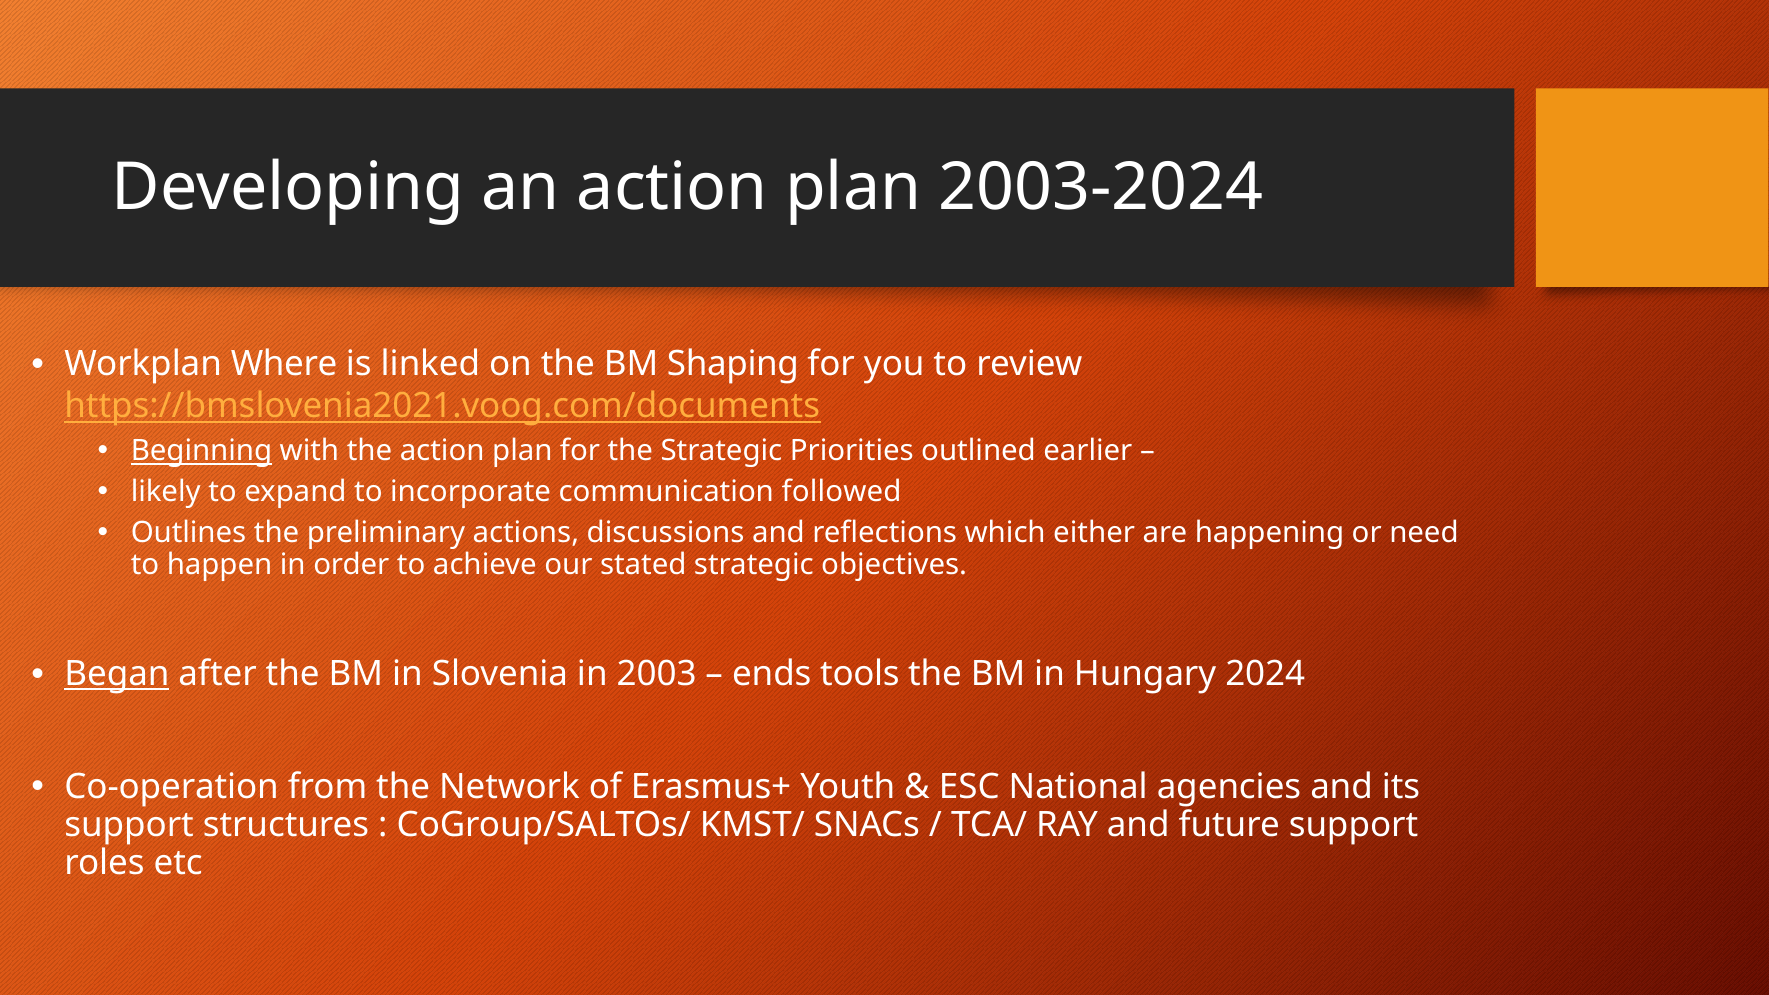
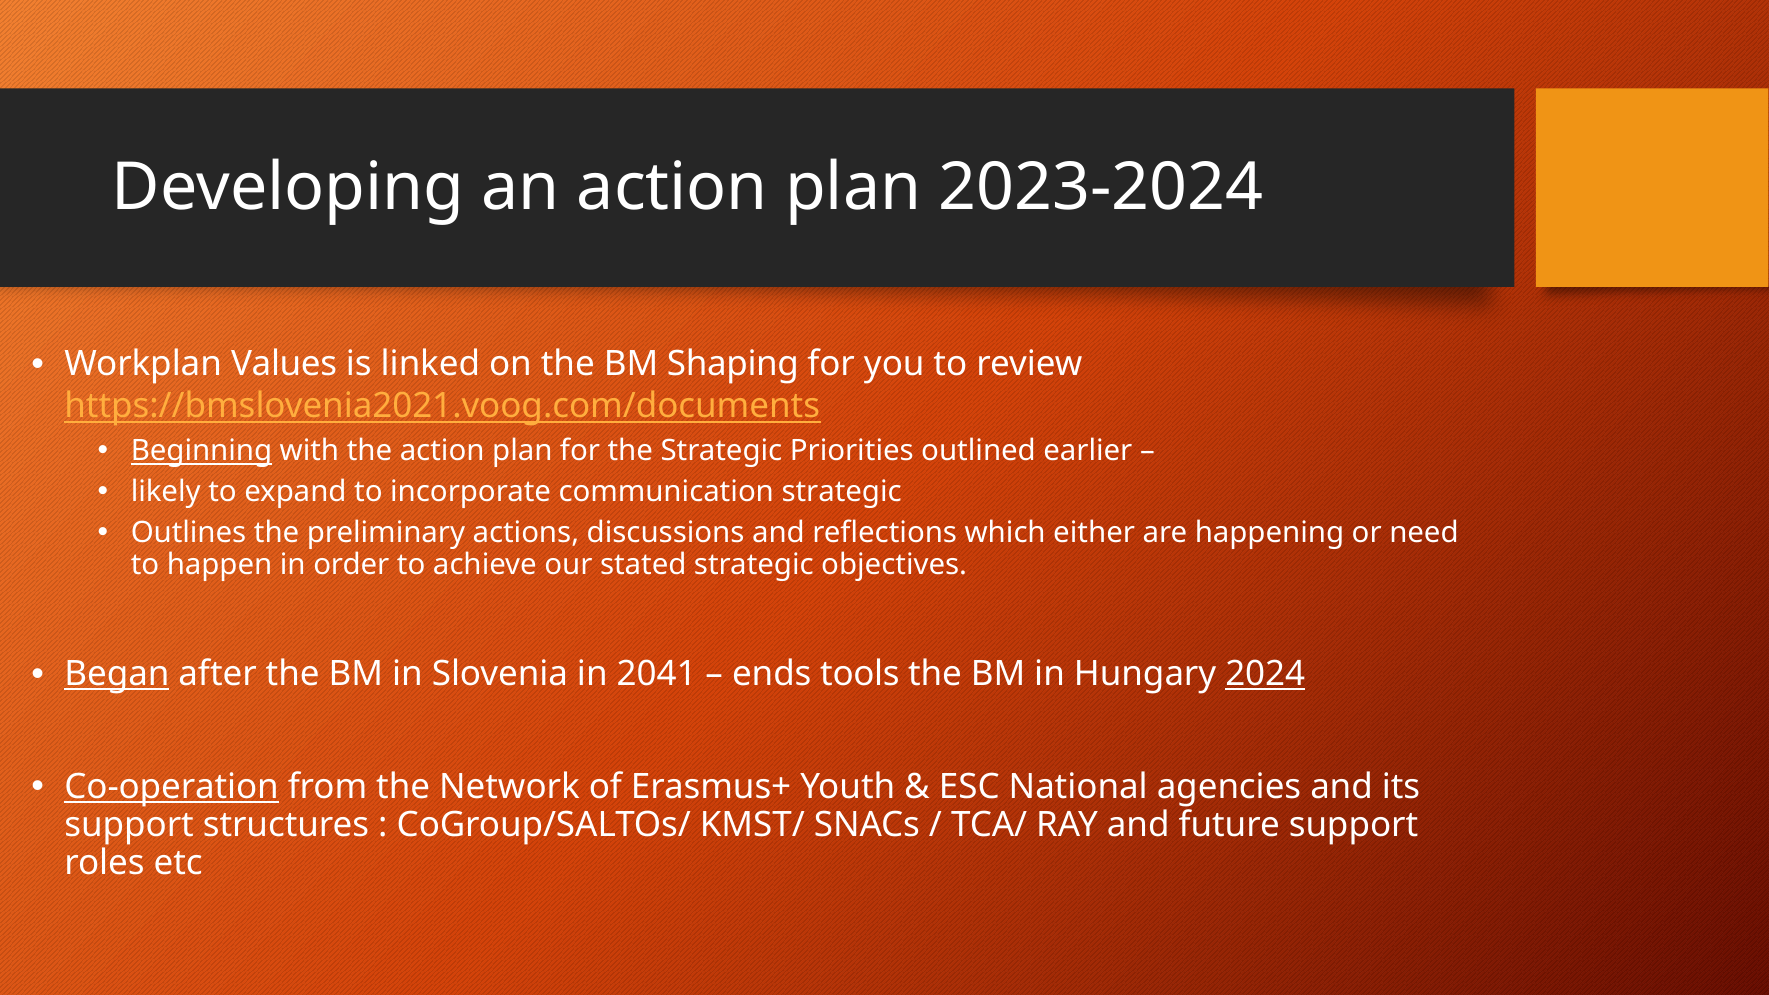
2003-2024: 2003-2024 -> 2023-2024 (1101, 187)
Where: Where -> Values (284, 364)
communication followed: followed -> strategic (842, 492)
2003: 2003 -> 2041 (657, 674)
2024 underline: none -> present (1265, 674)
Co-operation underline: none -> present (172, 787)
